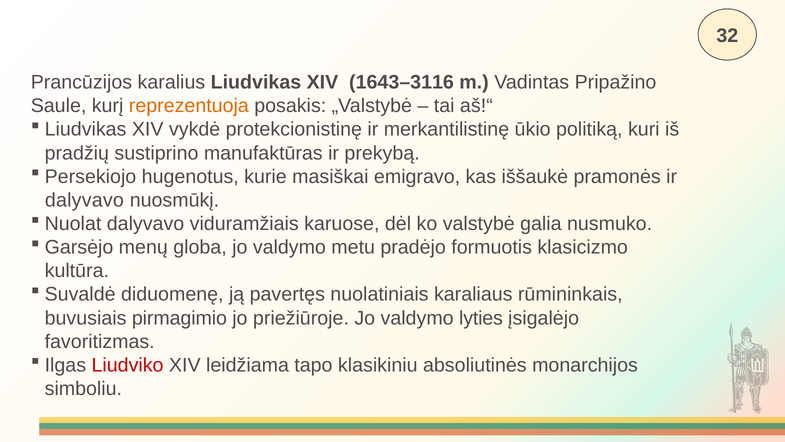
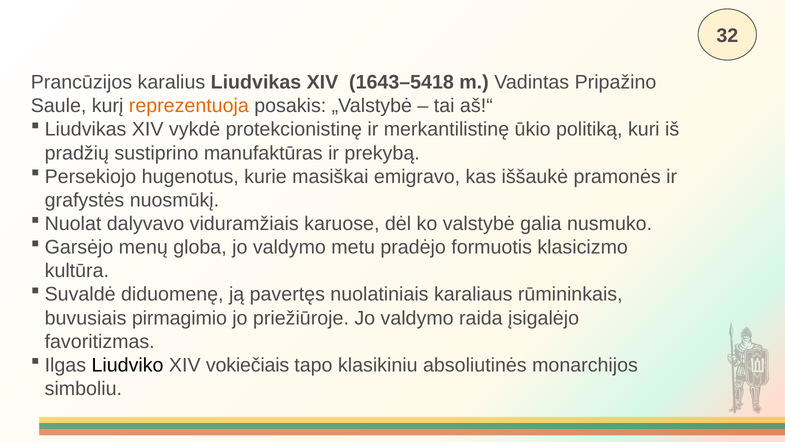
1643–3116: 1643–3116 -> 1643–5418 (402, 82)
dalyvavo: dalyvavo -> grafystės (84, 200)
lyties: lyties -> raida (481, 318)
Liudviko colour: red -> black (128, 365)
leidžiama: leidžiama -> vokiečiais (248, 365)
